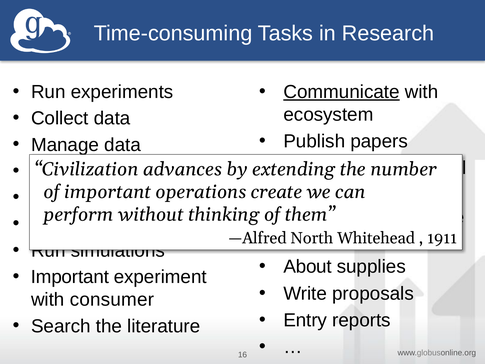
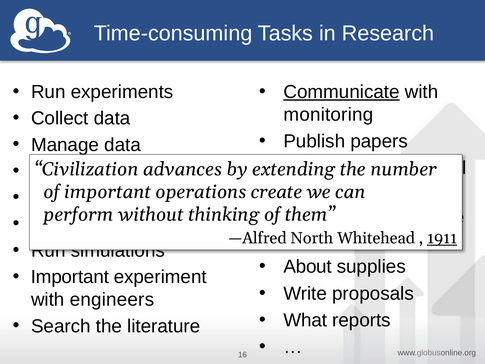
ecosystem: ecosystem -> monitoring (328, 115)
1911 underline: none -> present (442, 238)
consumer: consumer -> engineers (112, 299)
Entry: Entry -> What (305, 320)
